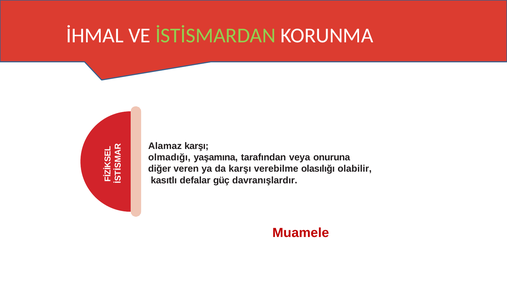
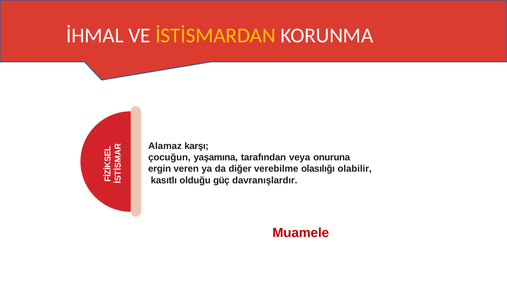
İSTİSMARDAN colour: light green -> yellow (216, 36)
olmadığı: olmadığı -> çocuğun (169, 158)
diğer: diğer -> ergin (160, 169)
da karşı: karşı -> diğer (240, 169)
defalar: defalar -> olduğu (195, 180)
